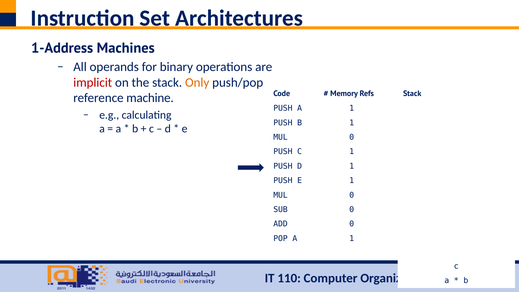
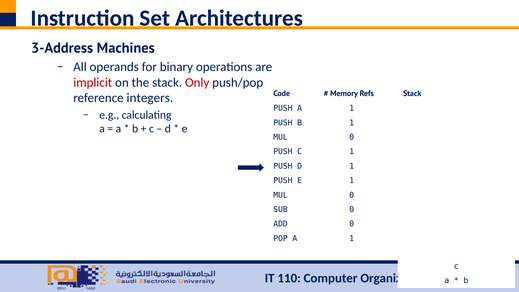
1-Address: 1-Address -> 3-Address (62, 48)
Only colour: orange -> red (197, 82)
machine: machine -> integers (150, 98)
